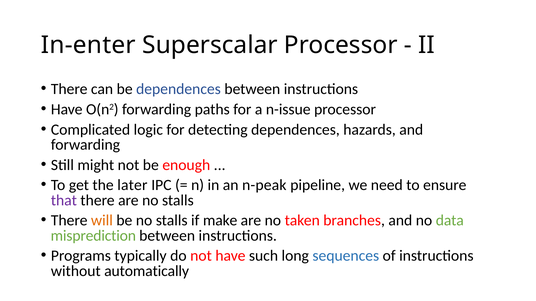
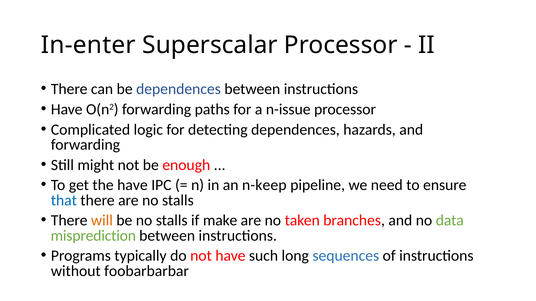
the later: later -> have (132, 185)
n-peak: n-peak -> n-keep (264, 185)
that colour: purple -> blue (64, 201)
automatically: automatically -> foobarbarbar (147, 271)
